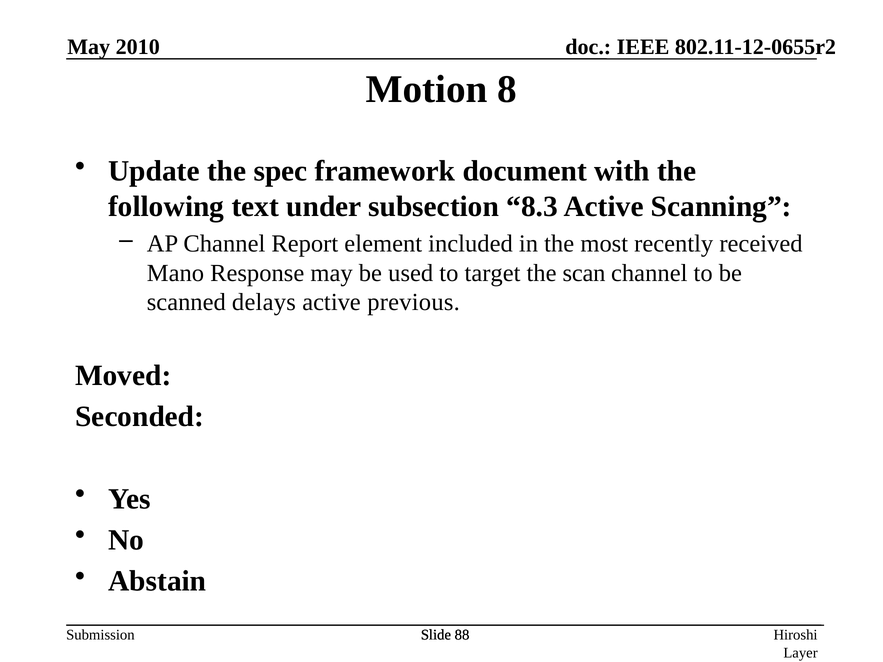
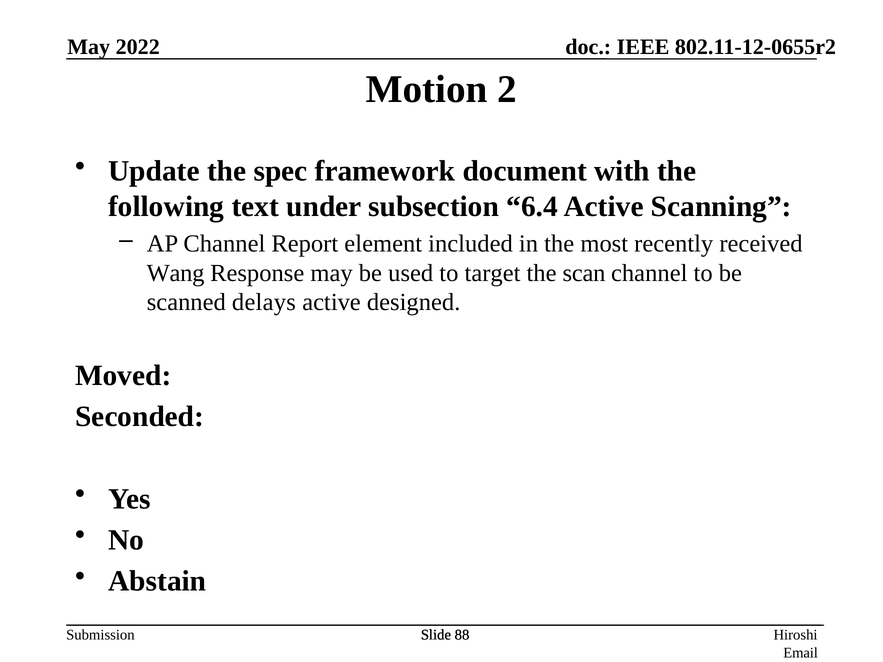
2010: 2010 -> 2022 (138, 47)
8: 8 -> 2 (507, 89)
8.3: 8.3 -> 6.4 (532, 207)
Mano: Mano -> Wang (176, 273)
previous: previous -> designed (414, 302)
Layer: Layer -> Email (801, 653)
